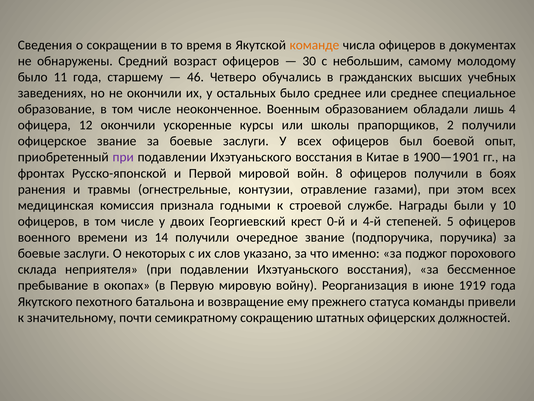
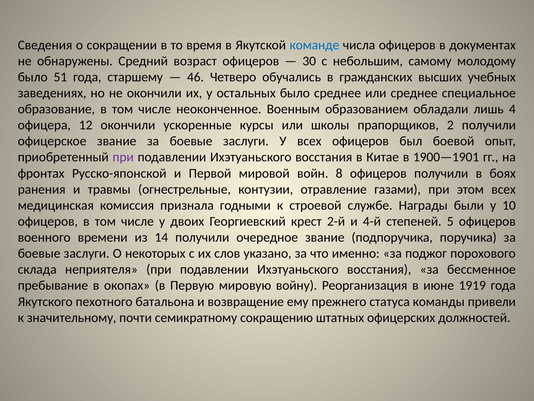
команде colour: orange -> blue (314, 45)
11: 11 -> 51 (60, 77)
0-й: 0-й -> 2-й (336, 221)
